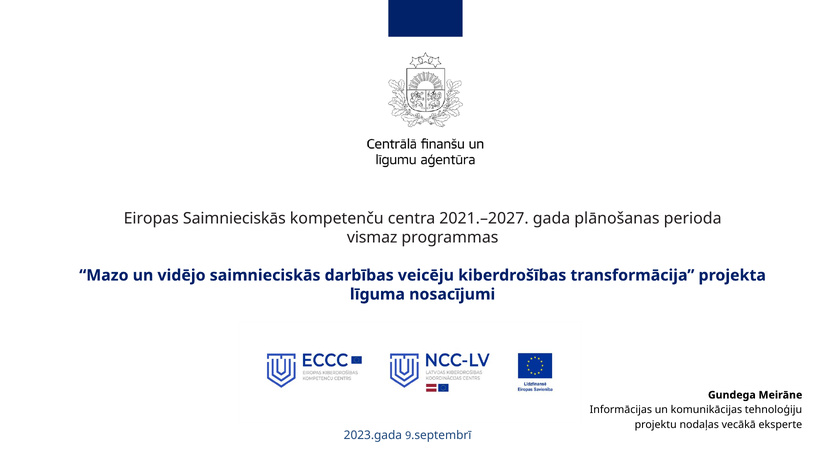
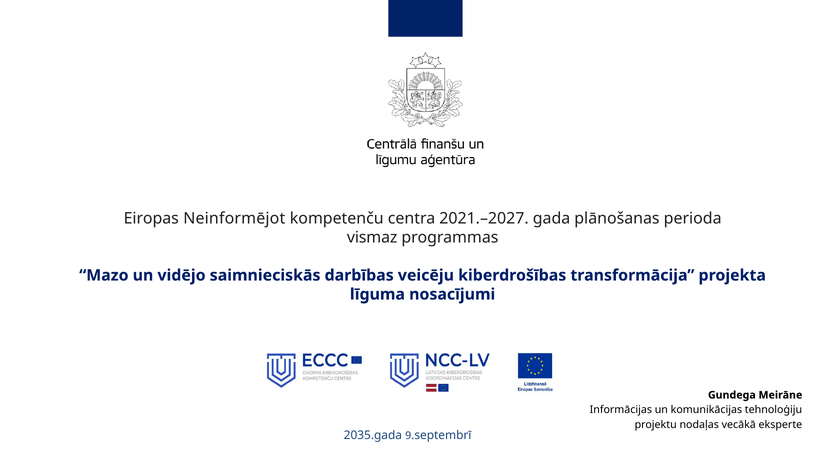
Eiropas Saimnieciskās: Saimnieciskās -> Neinformējot (234, 219)
2023.gada: 2023.gada -> 2035.gada (373, 435)
